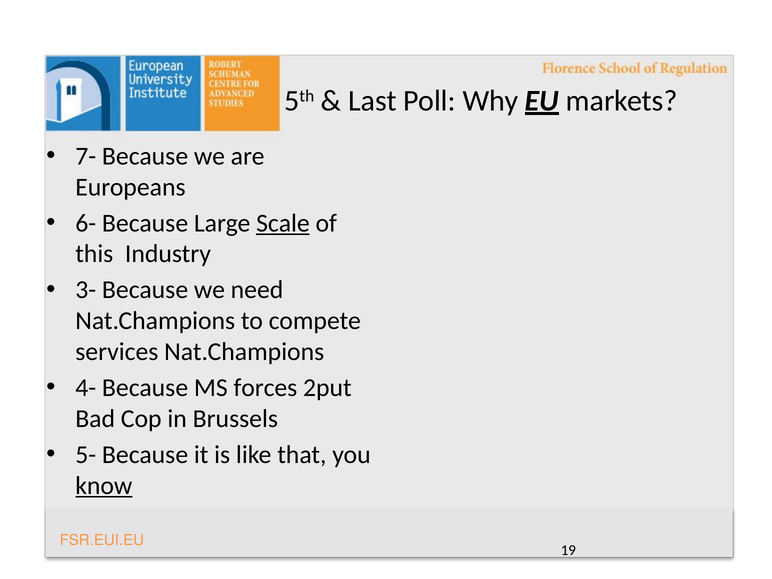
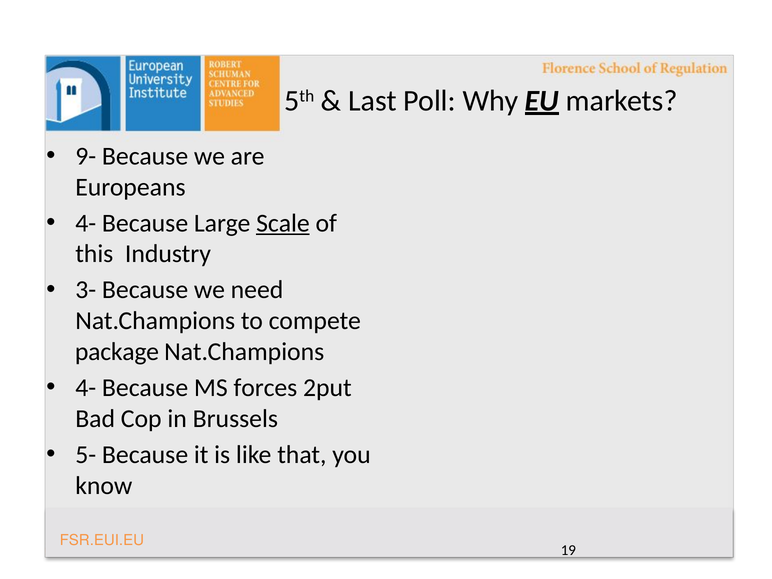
7-: 7- -> 9- (86, 156)
6-: 6- -> 4- (86, 223)
services: services -> package (117, 352)
know underline: present -> none (104, 486)
